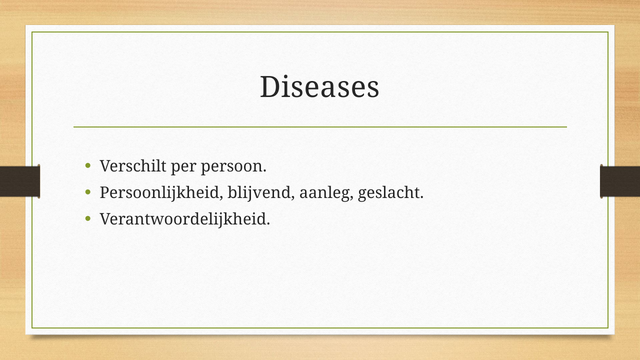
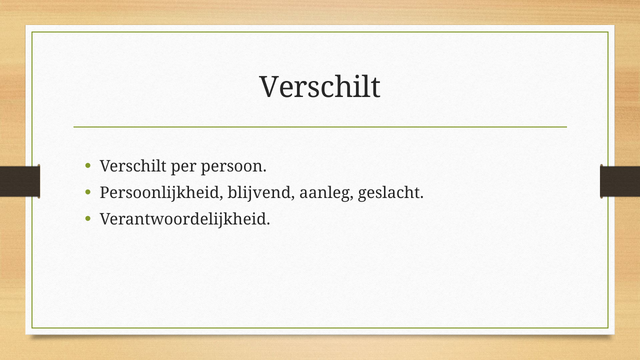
Diseases: Diseases -> Verschilt (320, 88)
